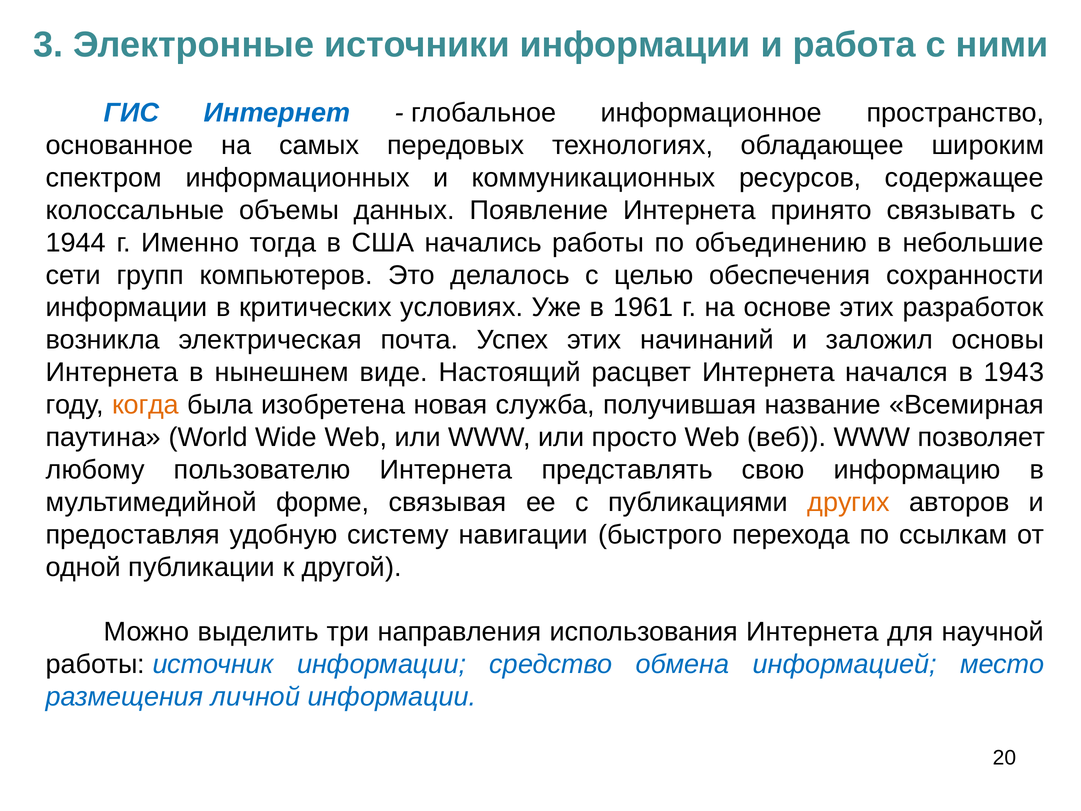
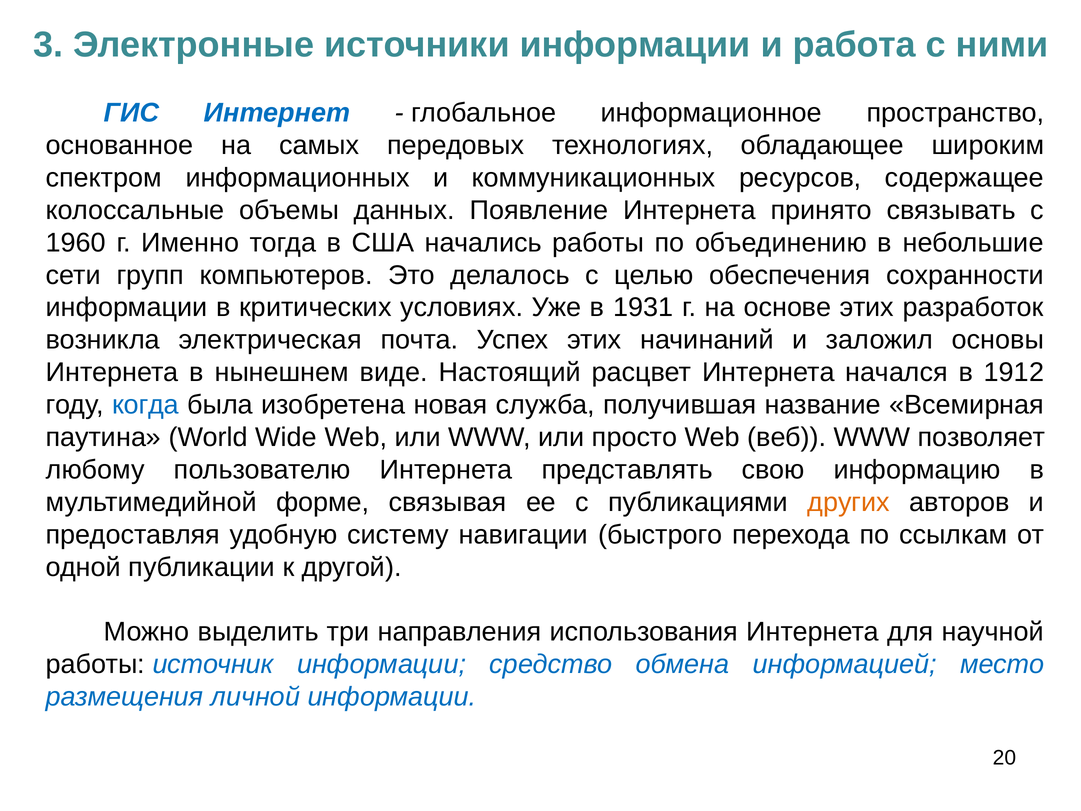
1944: 1944 -> 1960 (76, 243)
1961: 1961 -> 1931 (643, 307)
1943: 1943 -> 1912 (1014, 372)
когда colour: orange -> blue (145, 405)
